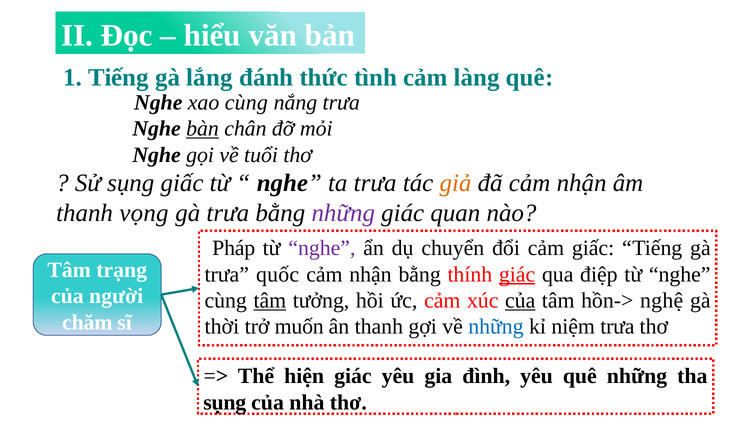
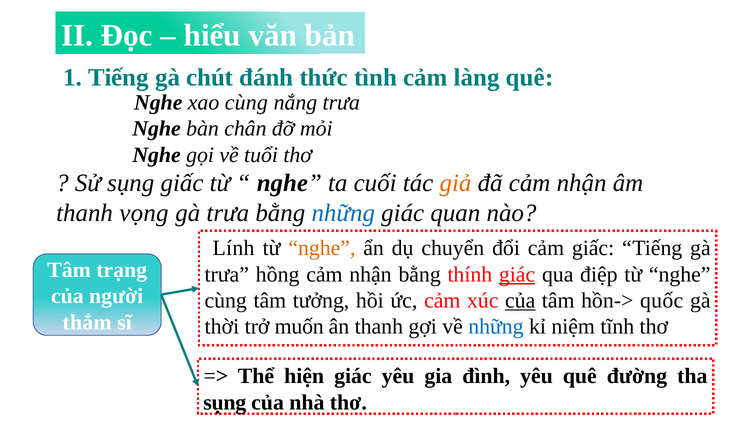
lắng: lắng -> chút (210, 78)
bàn underline: present -> none (203, 129)
ta trưa: trưa -> cuối (375, 183)
những colour: purple -> blue (343, 213)
Pháp: Pháp -> Lính (234, 248)
nghe colour: purple -> orange (322, 248)
quốc: quốc -> hồng (278, 274)
tâm underline: present -> none (270, 300)
nghệ: nghệ -> quốc (662, 300)
chăm: chăm -> thắm (87, 322)
niệm trưa: trưa -> tĩnh (617, 327)
quê những: những -> đường (637, 376)
